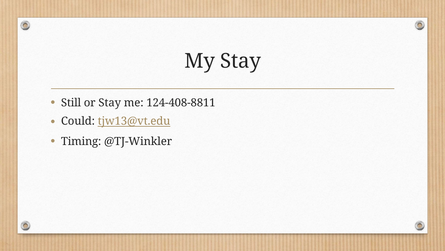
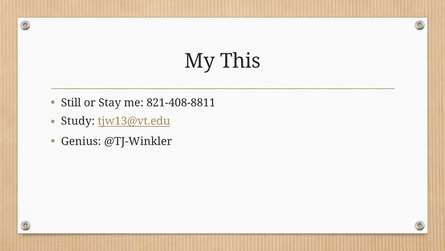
My Stay: Stay -> This (241, 61)
124-408-8811: 124-408-8811 -> 821-408-8811 (181, 102)
Could: Could -> Study (78, 121)
Timing: Timing -> Genius (81, 141)
